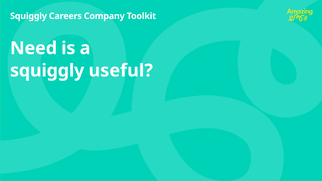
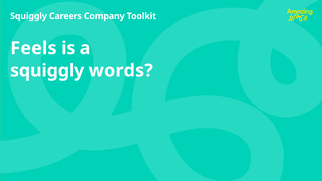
Need: Need -> Feels (33, 48)
useful: useful -> words (121, 71)
